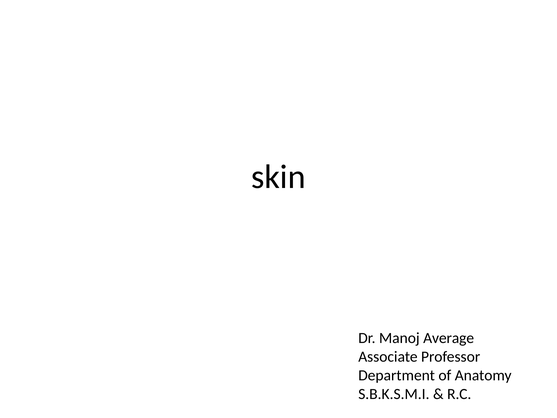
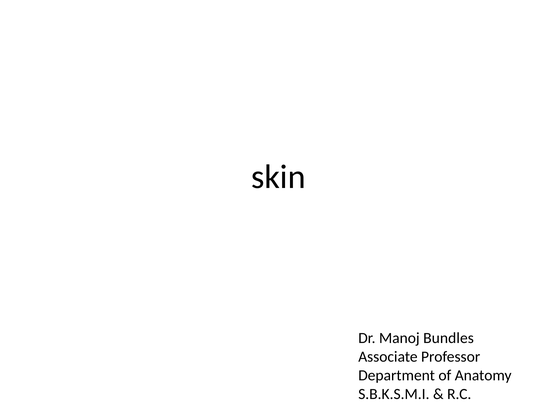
Average: Average -> Bundles (449, 338)
